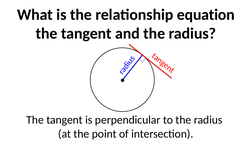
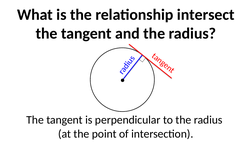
equation: equation -> intersect (206, 15)
